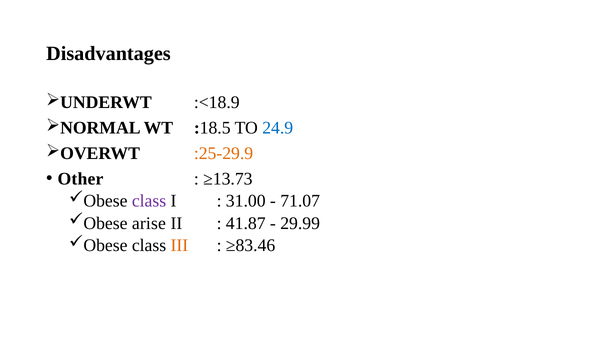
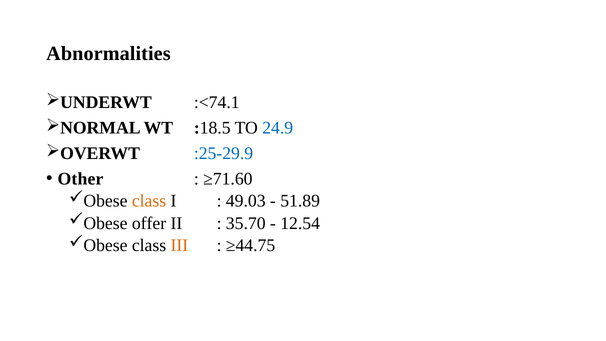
Disadvantages: Disadvantages -> Abnormalities (108, 53)
:<18.9: :<18.9 -> :<74.1 (217, 102)
:25-29.9 colour: orange -> blue (224, 153)
≥13.73: ≥13.73 -> ≥71.60 (228, 179)
class colour: purple -> orange (149, 201)
31.00: 31.00 -> 49.03 (246, 201)
71.07: 71.07 -> 51.89 (300, 201)
arise: arise -> offer (149, 223)
41.87: 41.87 -> 35.70 (246, 223)
29.99: 29.99 -> 12.54 (300, 223)
≥83.46: ≥83.46 -> ≥44.75 (251, 245)
